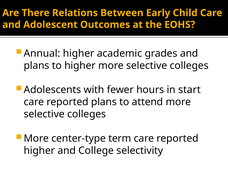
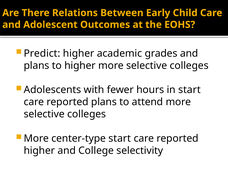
Annual: Annual -> Predict (42, 53)
center-type term: term -> start (120, 138)
